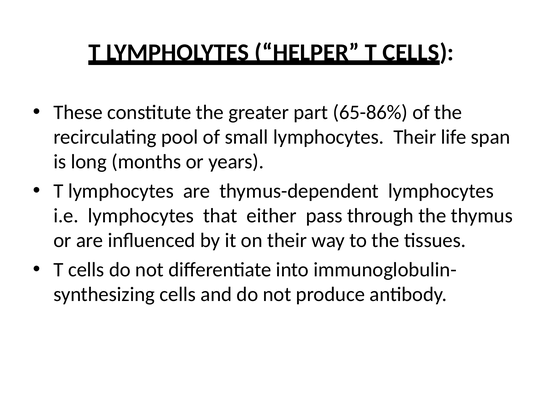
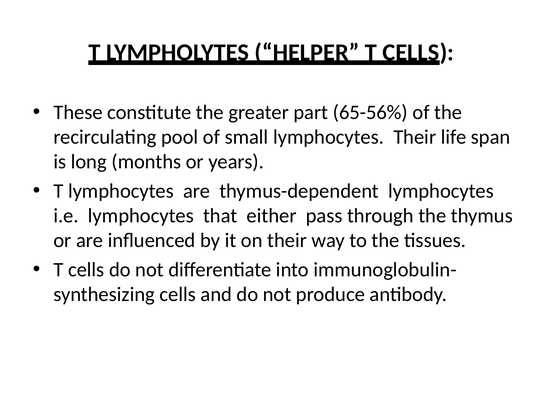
65-86%: 65-86% -> 65-56% (370, 112)
